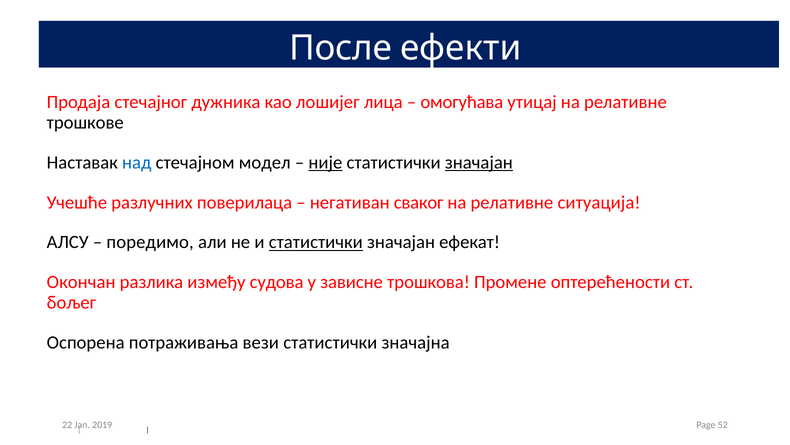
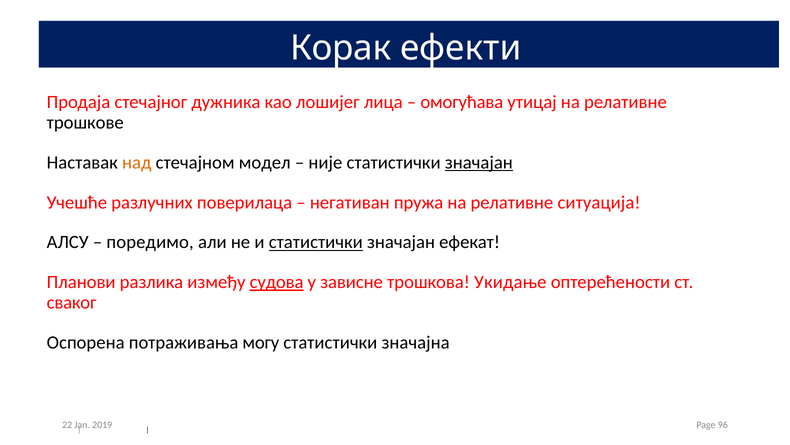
После: После -> Корак (341, 48)
над colour: blue -> orange (137, 162)
није underline: present -> none (325, 162)
сваког: сваког -> пружа (419, 202)
Окончан: Окончан -> Планови (81, 282)
судова underline: none -> present (277, 282)
Промене: Промене -> Укидање (510, 282)
бољег: бољег -> сваког (72, 302)
вези: вези -> могу (261, 342)
52: 52 -> 96 (723, 424)
